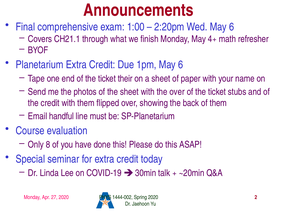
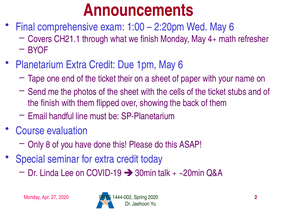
the over: over -> cells (177, 92)
the credit: credit -> finish (50, 103)
